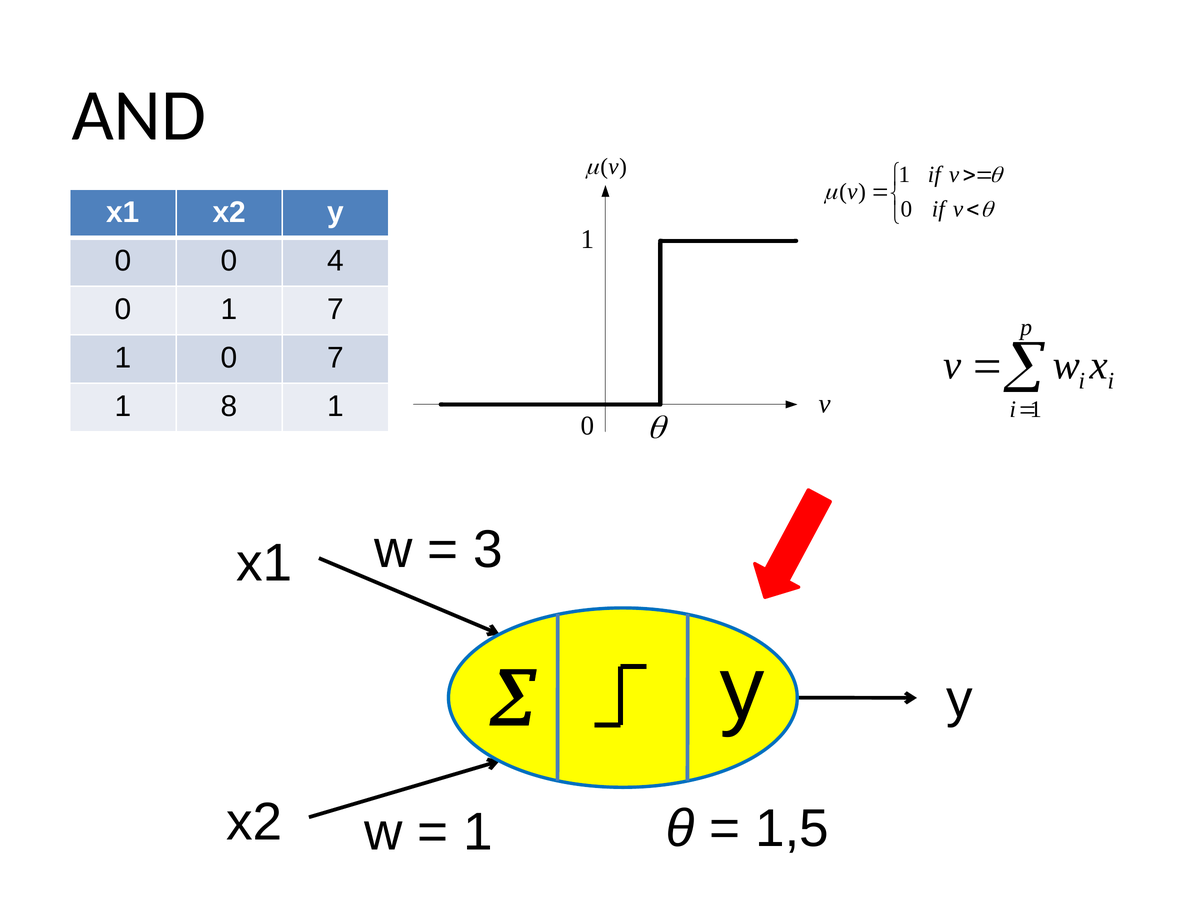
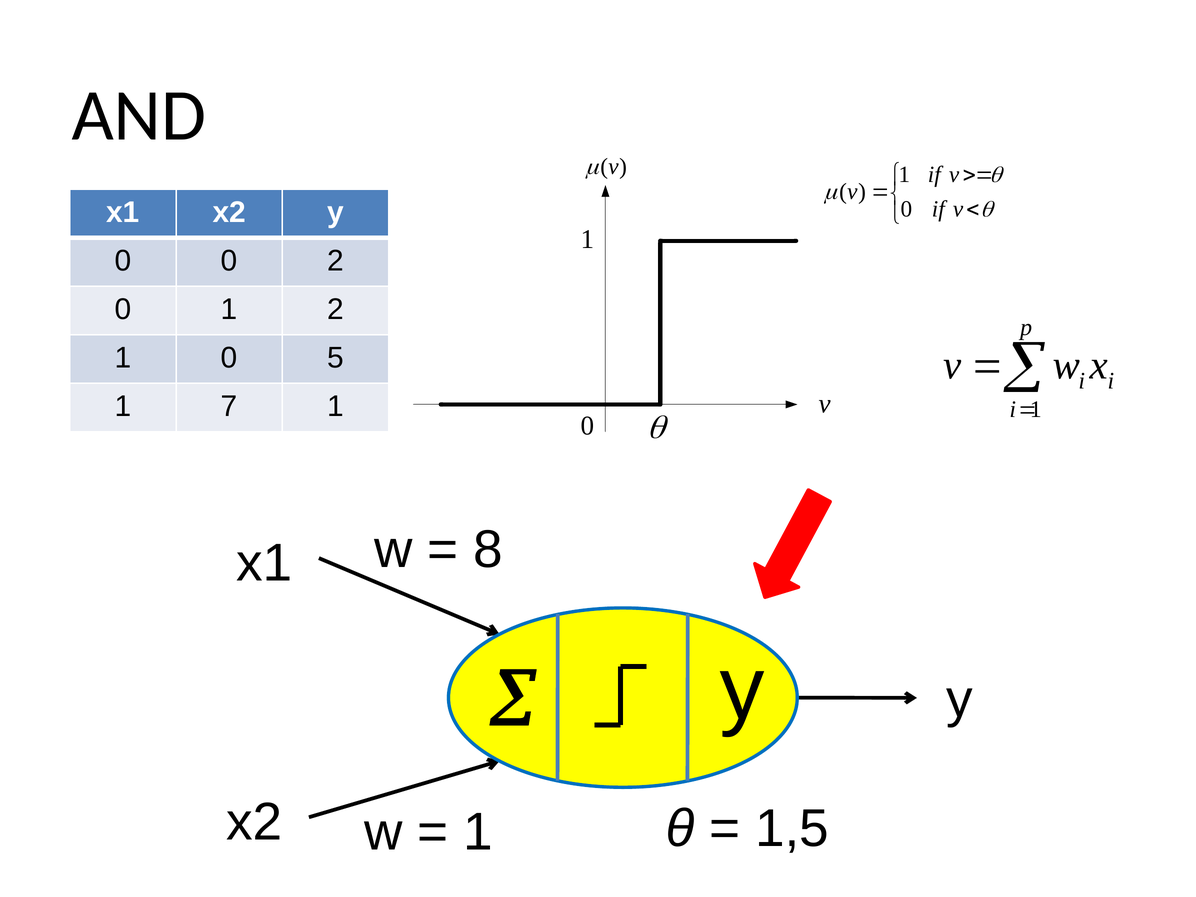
0 4: 4 -> 2 (336, 261)
1 7: 7 -> 2 (336, 310)
0 7: 7 -> 5 (336, 358)
8: 8 -> 7 (229, 407)
3: 3 -> 8 (488, 550)
